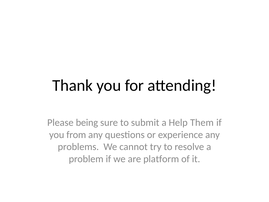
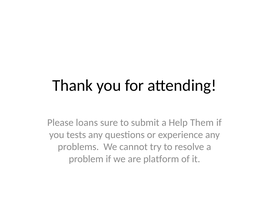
being: being -> loans (87, 122)
from: from -> tests (76, 135)
